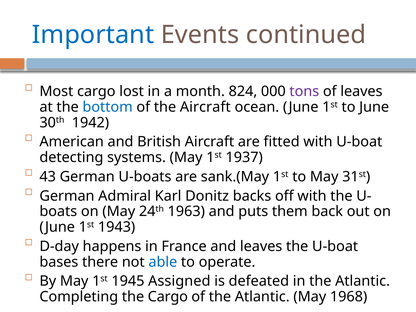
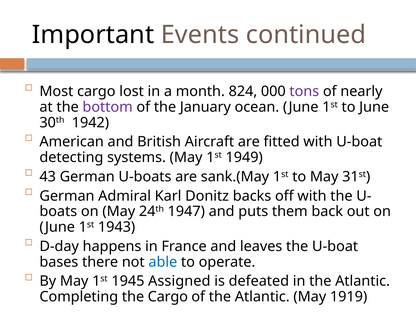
Important colour: blue -> black (93, 35)
of leaves: leaves -> nearly (361, 91)
bottom colour: blue -> purple (108, 107)
the Aircraft: Aircraft -> January (205, 107)
1937: 1937 -> 1949 (244, 157)
1963: 1963 -> 1947 (186, 212)
1968: 1968 -> 1919 (349, 297)
